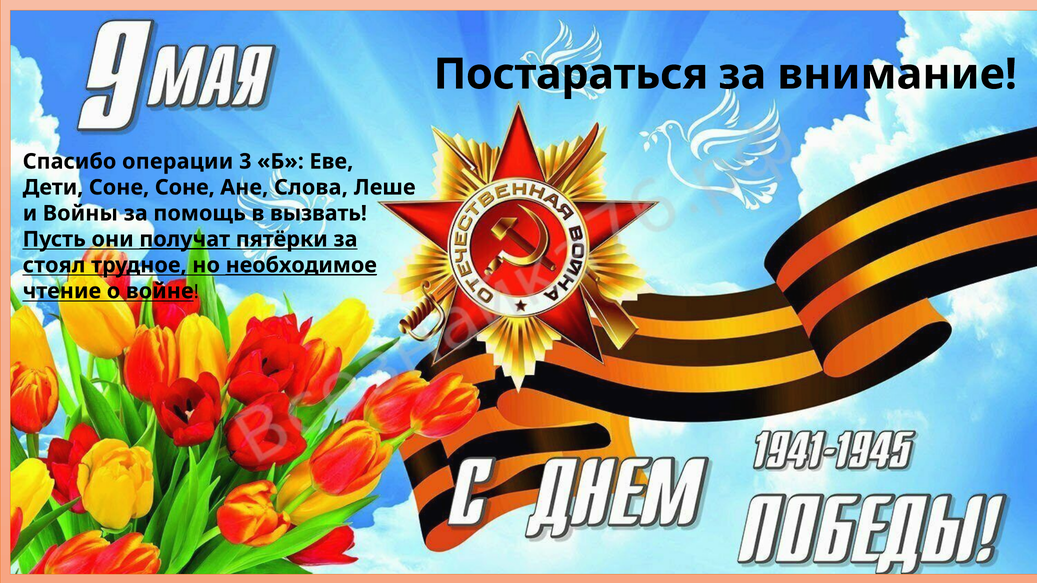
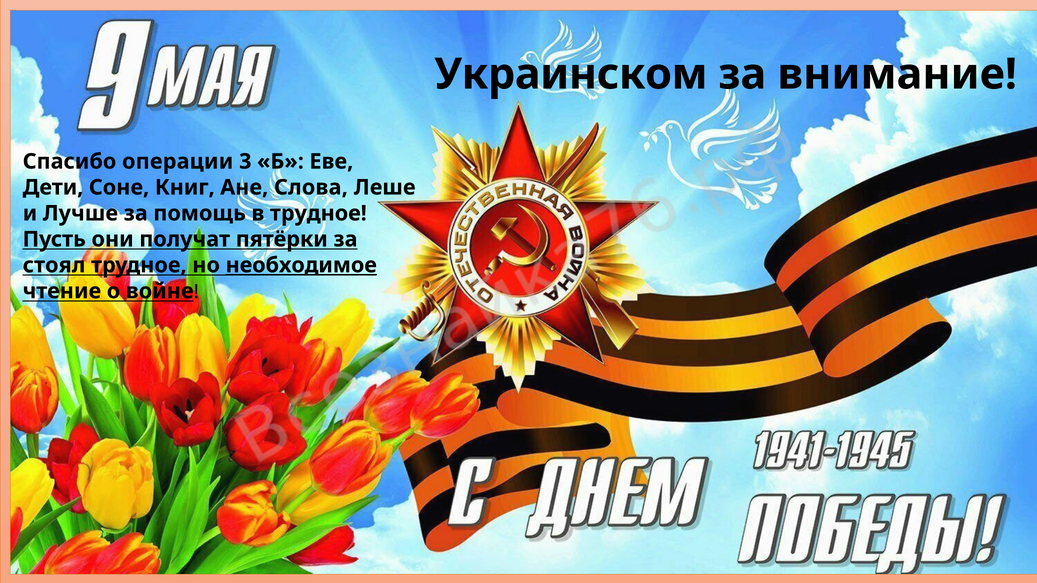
Постараться: Постараться -> Украинском (571, 74)
Соне Соне: Соне -> Книг (185, 188)
Войны: Войны -> Лучше (80, 213)
в вызвать: вызвать -> трудное (318, 213)
получат underline: present -> none (185, 239)
